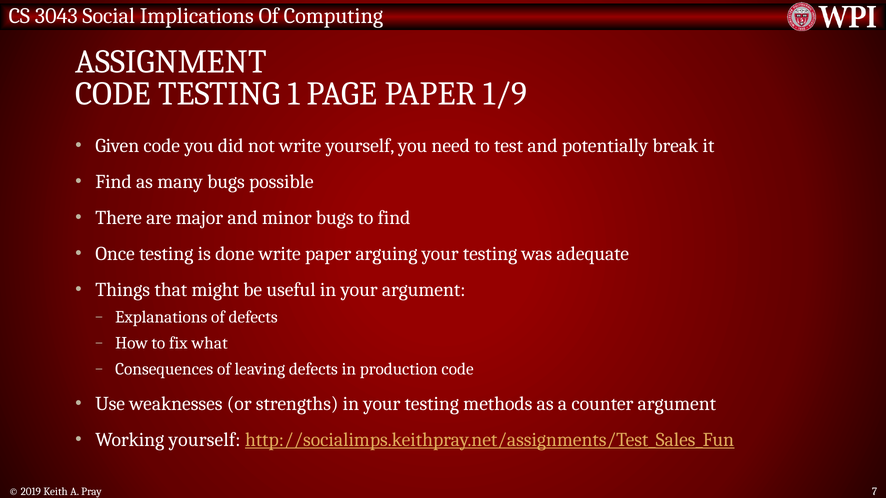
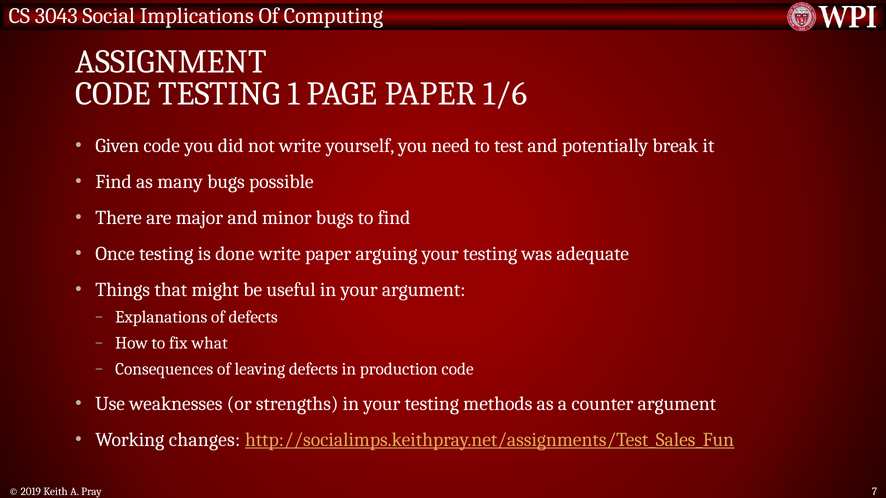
1/9: 1/9 -> 1/6 (505, 94)
Working yourself: yourself -> changes (205, 440)
